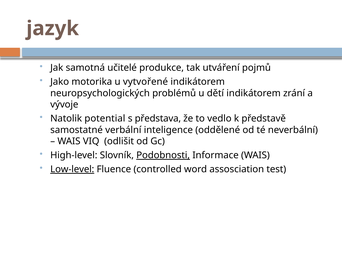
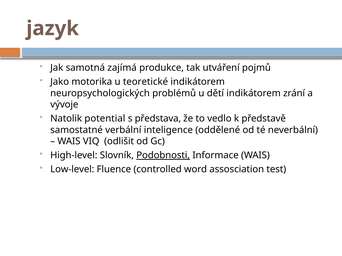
učitelé: učitelé -> zajímá (122, 68)
vytvořené: vytvořené -> teoretické (145, 82)
Low-level underline: present -> none (72, 170)
